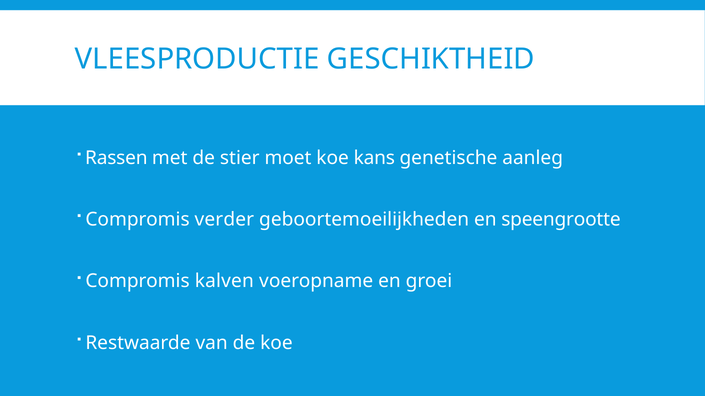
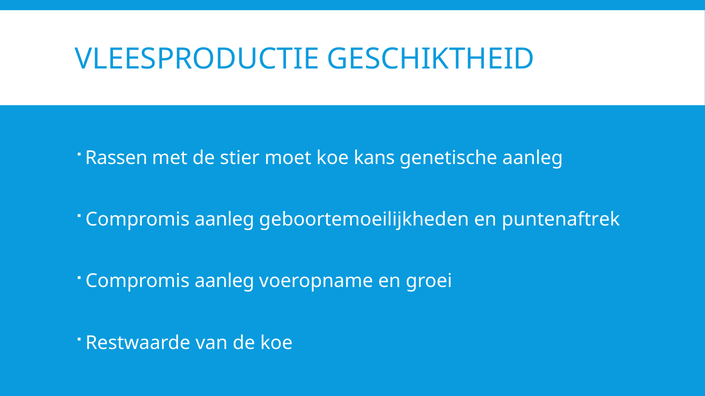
verder: verder -> aanleg (224, 220)
speengrootte: speengrootte -> puntenaftrek (561, 220)
kalven: kalven -> aanleg (224, 282)
